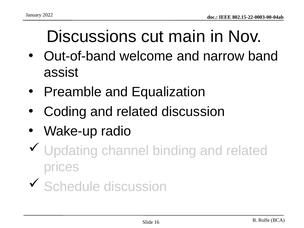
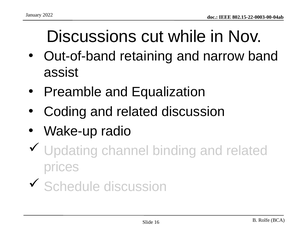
main: main -> while (187, 37)
welcome: welcome -> retaining (146, 56)
